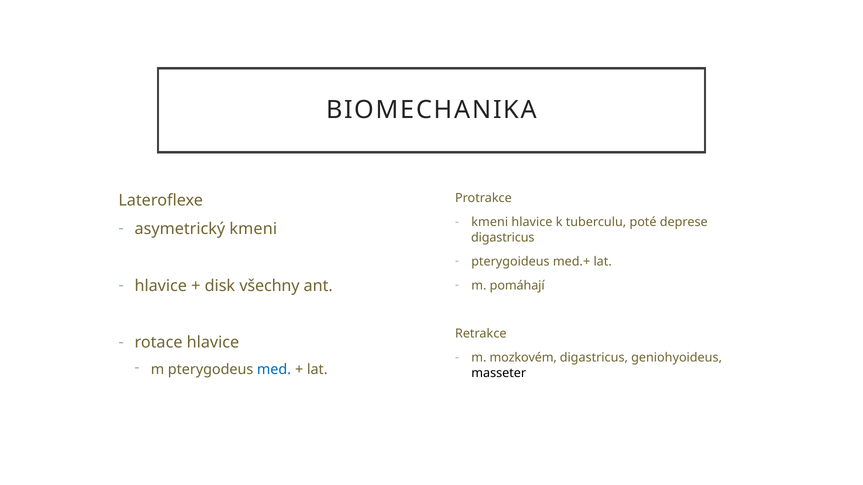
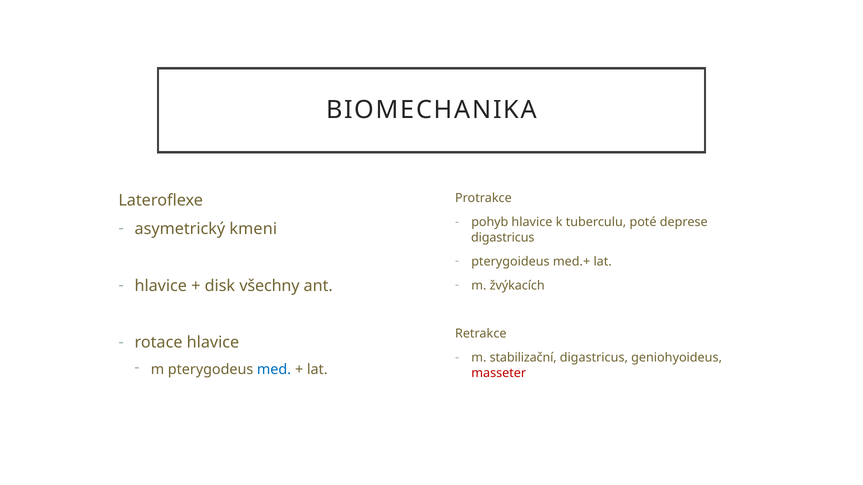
kmeni: kmeni -> pohyb (490, 223)
pomáhají: pomáhají -> žvýkacích (517, 286)
mozkovém: mozkovém -> stabilizační (523, 358)
masseter colour: black -> red (499, 373)
